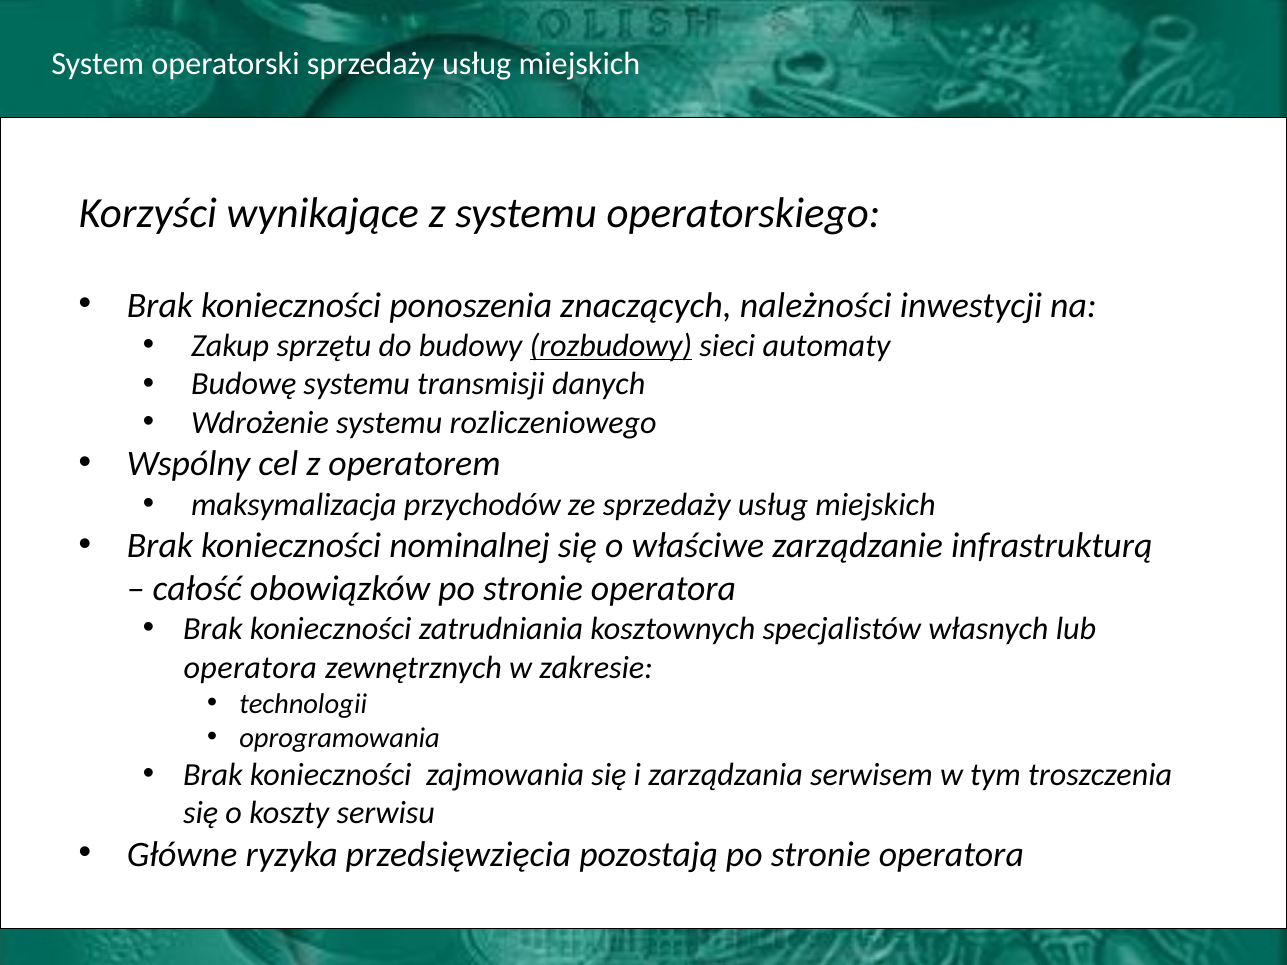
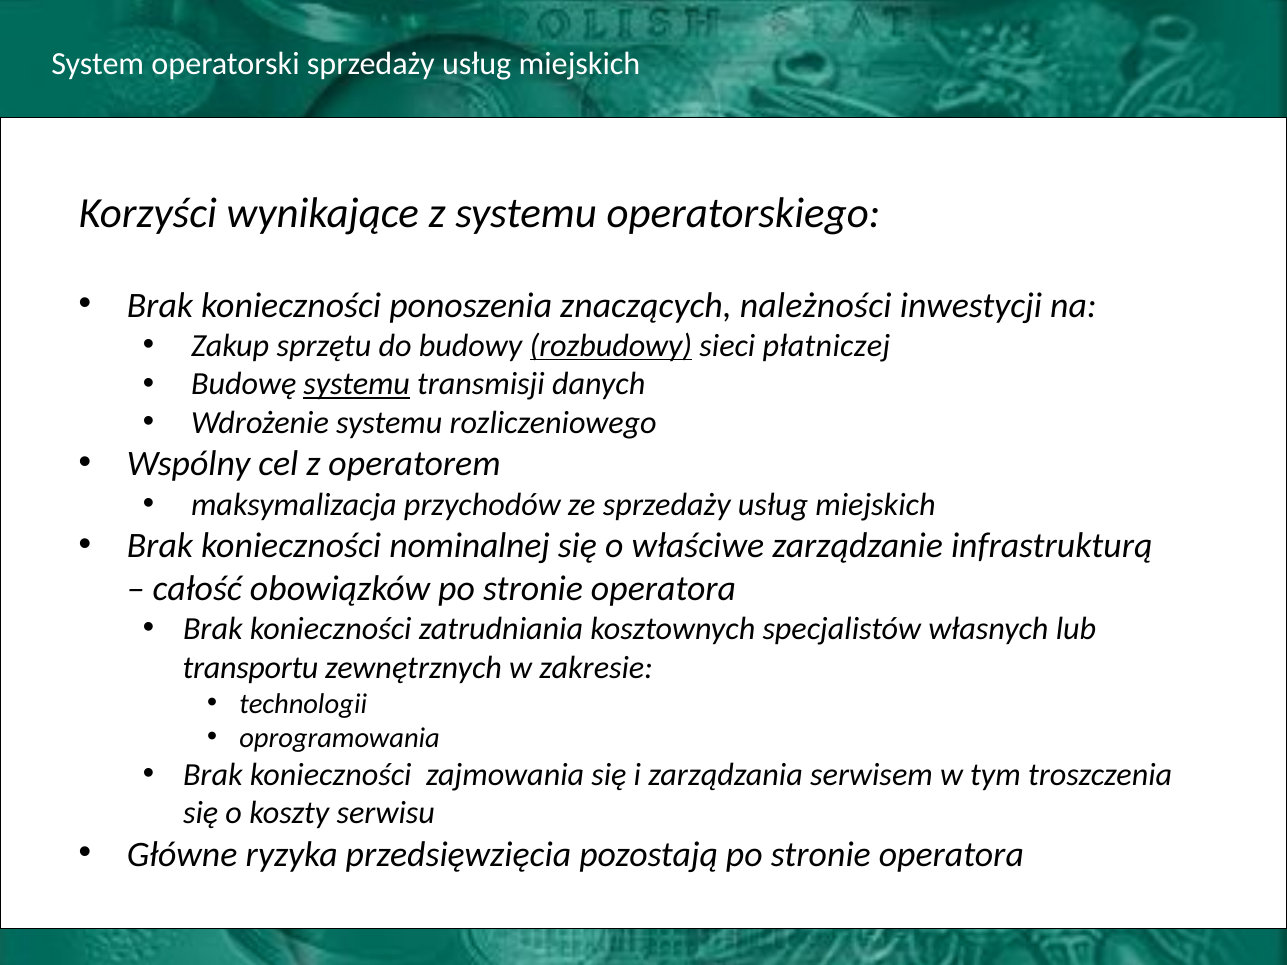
automaty: automaty -> płatniczej (826, 346)
systemu underline: none -> present (357, 384)
operatora: operatora -> transportu (251, 668)
